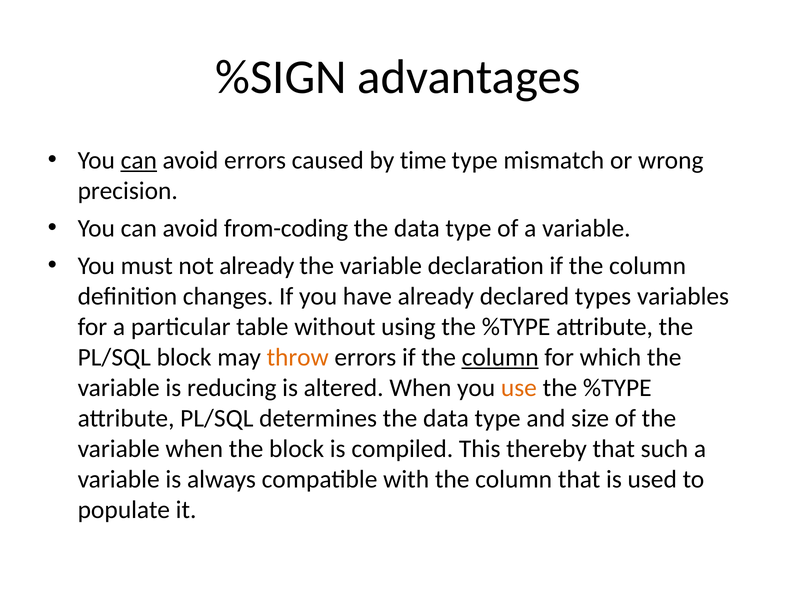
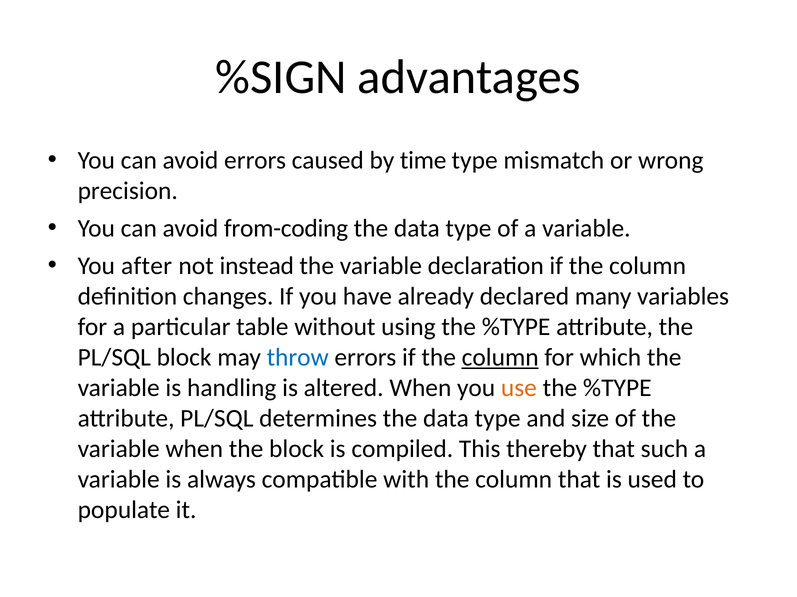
can underline: present -> none (139, 161)
must: must -> after (147, 266)
not already: already -> instead (257, 266)
types: types -> many (603, 297)
throw colour: orange -> blue (298, 358)
reducing: reducing -> handling (232, 388)
